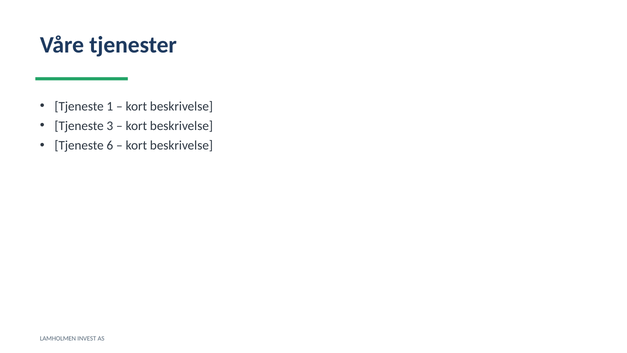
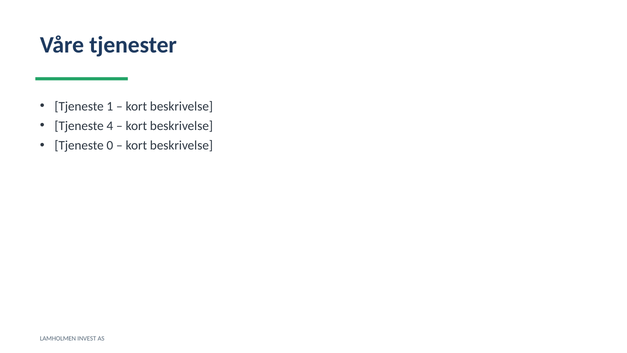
3: 3 -> 4 (110, 126)
6: 6 -> 0 (110, 145)
